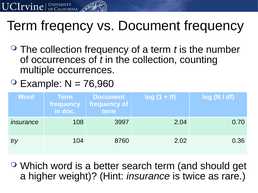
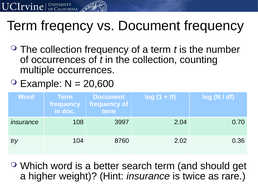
76,960: 76,960 -> 20,600 (99, 84)
